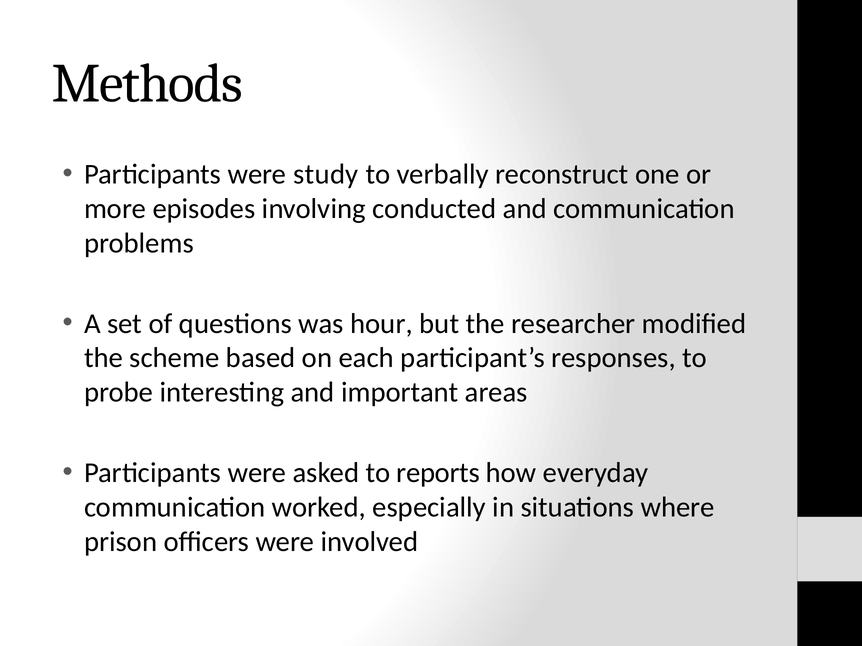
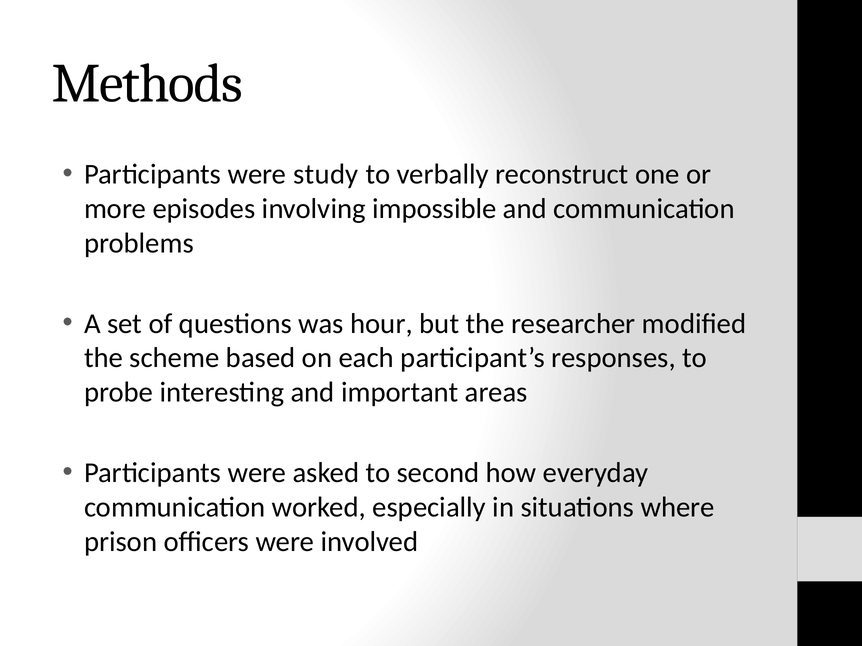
conducted: conducted -> impossible (434, 209)
reports: reports -> second (438, 473)
